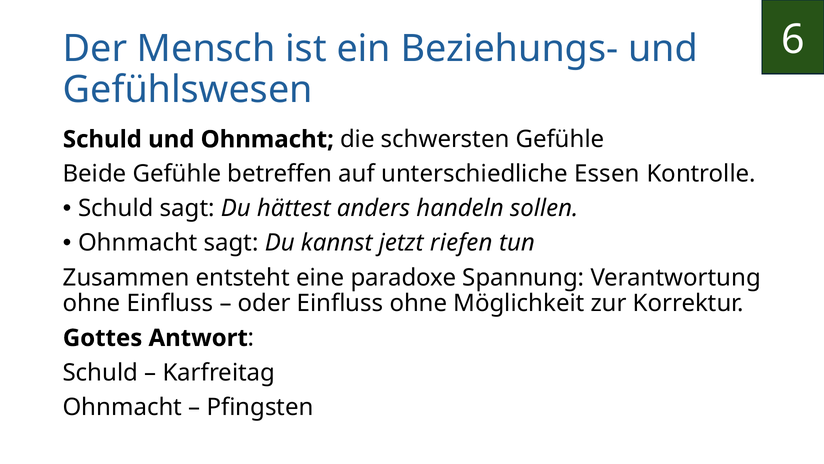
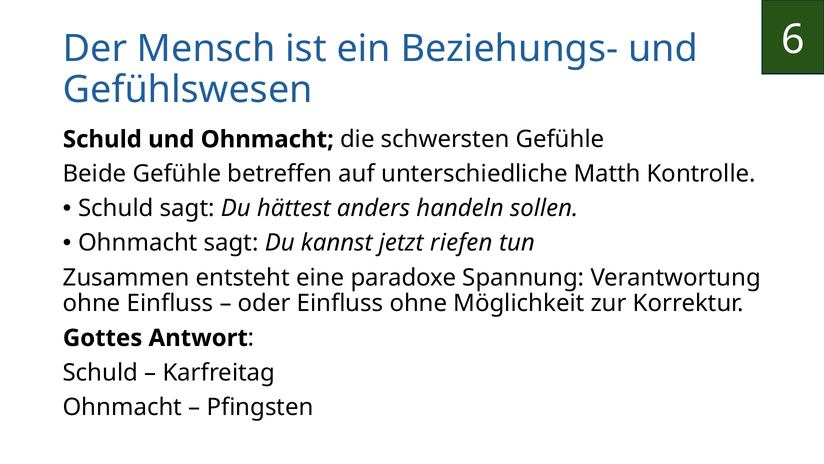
Essen: Essen -> Matth (607, 174)
